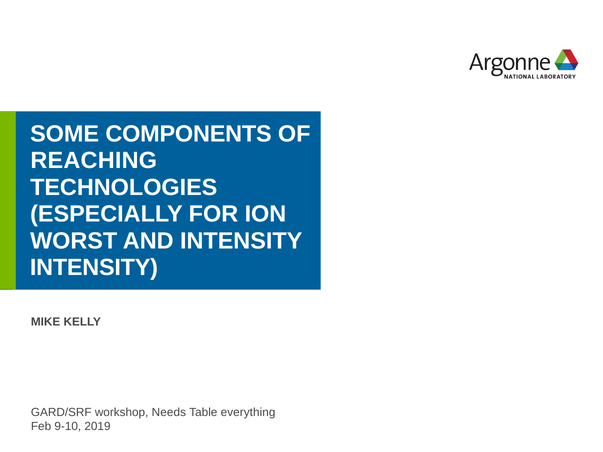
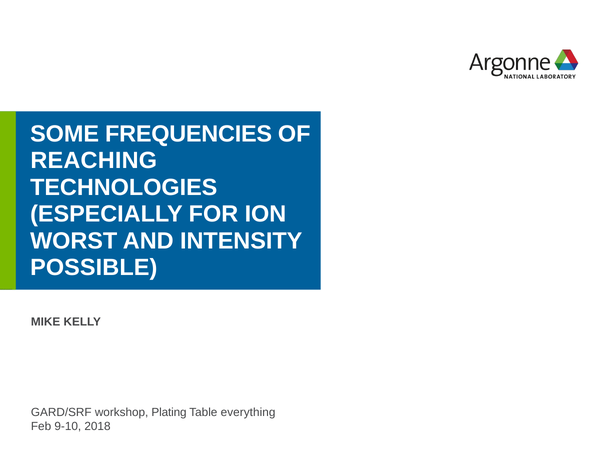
COMPONENTS: COMPONENTS -> FREQUENCIES (189, 134)
INTENSITY: INTENSITY -> POSSIBLE (94, 268)
Needs: Needs -> Plating (169, 413)
2019: 2019 -> 2018 (97, 427)
